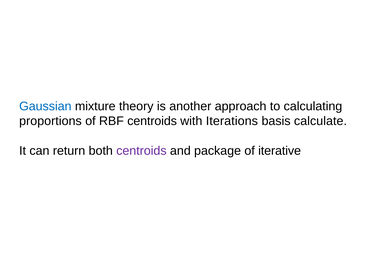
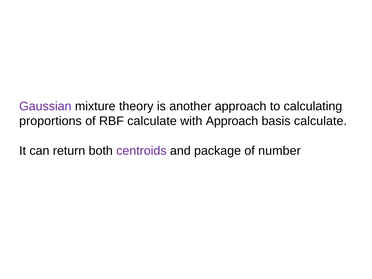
Gaussian colour: blue -> purple (45, 106)
RBF centroids: centroids -> calculate (152, 121)
with Iterations: Iterations -> Approach (232, 121)
iterative: iterative -> number (279, 151)
